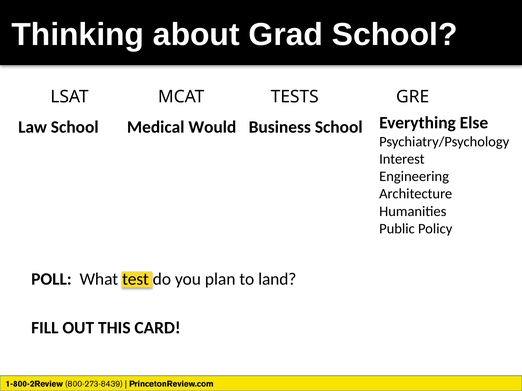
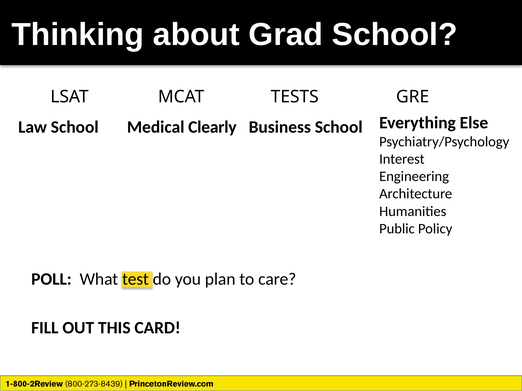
Would: Would -> Clearly (212, 127)
land: land -> care (277, 280)
